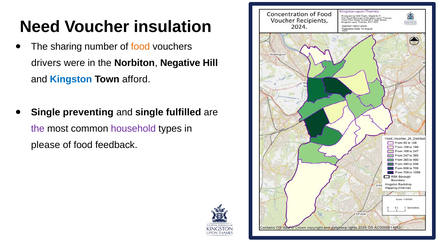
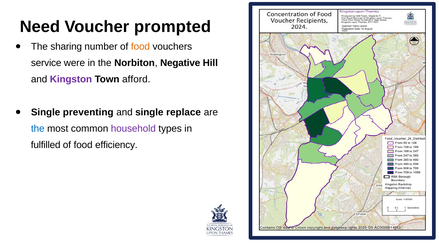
insulation: insulation -> prompted (173, 27)
drivers: drivers -> service (46, 63)
Kingston colour: blue -> purple (71, 79)
fulfilled: fulfilled -> replace (184, 112)
the colour: purple -> blue (38, 128)
please: please -> fulfilled (46, 145)
feedback: feedback -> efficiency (116, 145)
